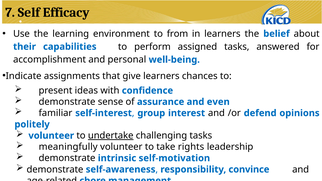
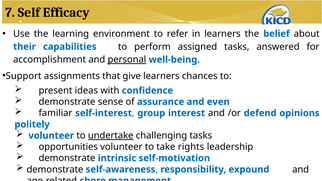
from: from -> refer (177, 34)
personal underline: none -> present (127, 60)
Indicate: Indicate -> Support (24, 76)
meaningfully: meaningfully -> opportunities (68, 147)
convince: convince -> expound (249, 170)
